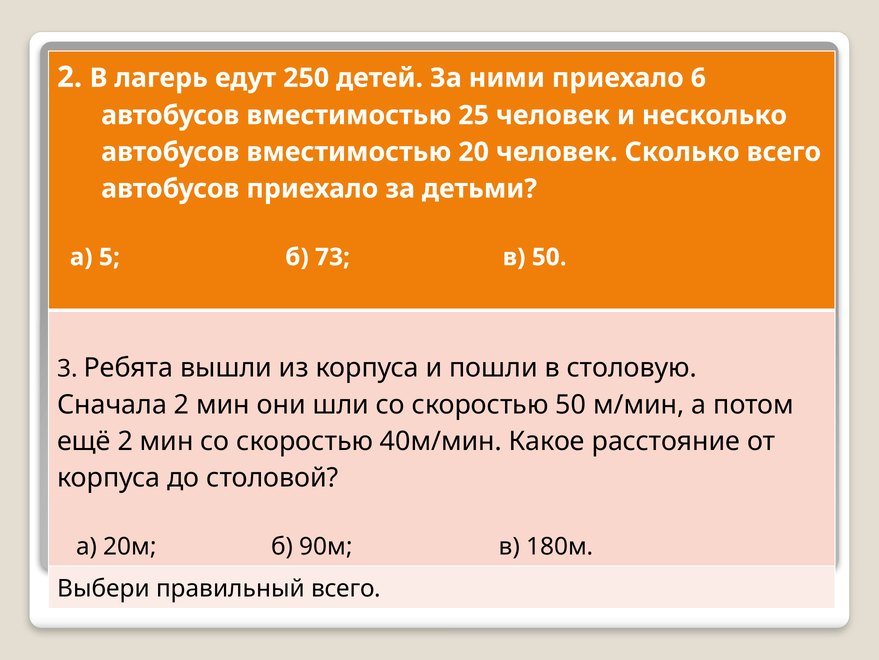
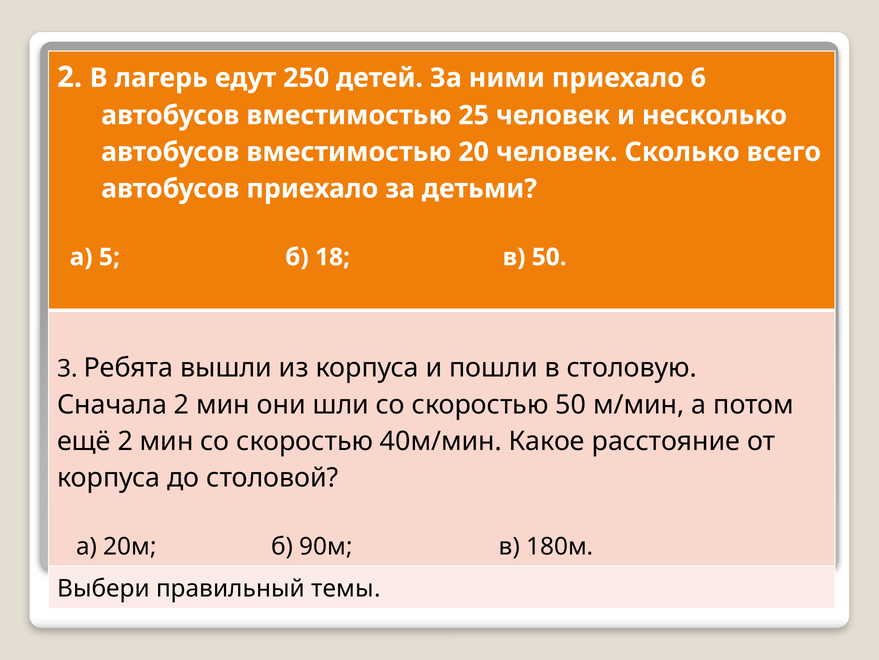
73: 73 -> 18 (333, 257)
правильный всего: всего -> темы (346, 588)
